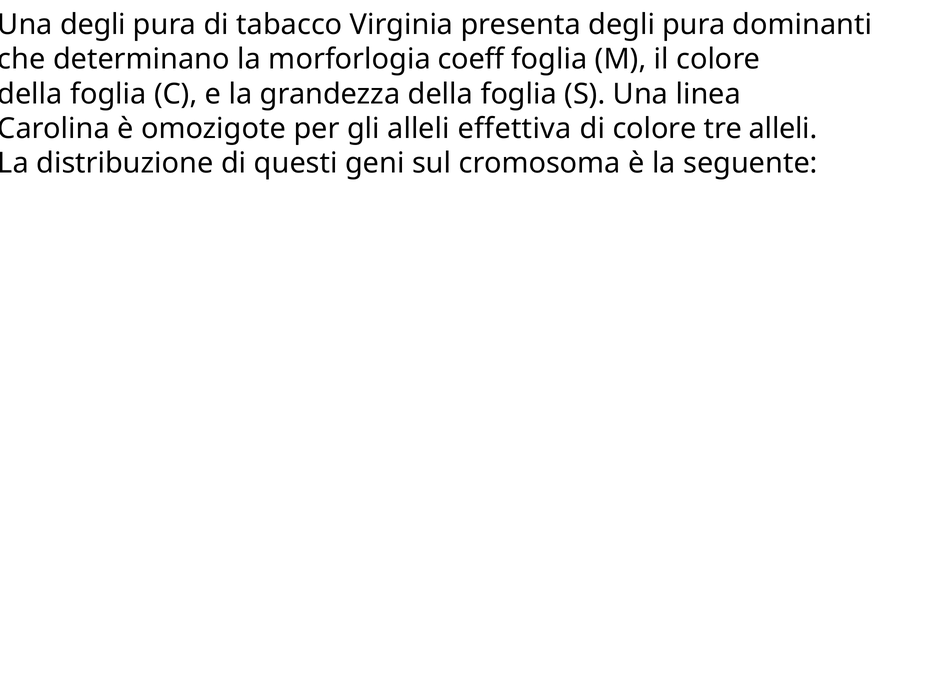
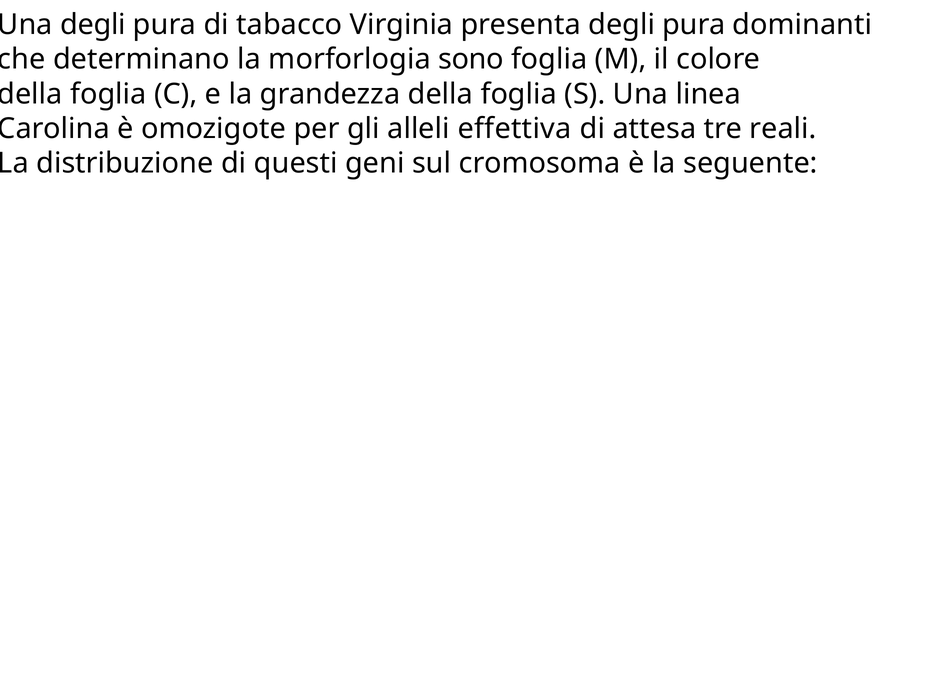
coeff: coeff -> sono (471, 59)
di colore: colore -> attesa (654, 129)
tre alleli: alleli -> reali (783, 129)
